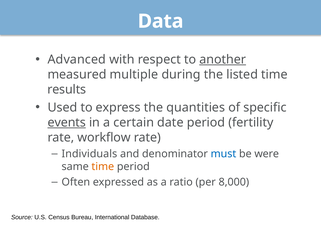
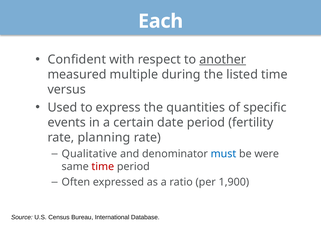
Data: Data -> Each (161, 21)
Advanced: Advanced -> Confident (77, 60)
results: results -> versus (67, 89)
events underline: present -> none (67, 122)
workflow: workflow -> planning (104, 137)
Individuals: Individuals -> Qualitative (89, 154)
time colour: orange -> red (103, 166)
8,000: 8,000 -> 1,900 (234, 182)
